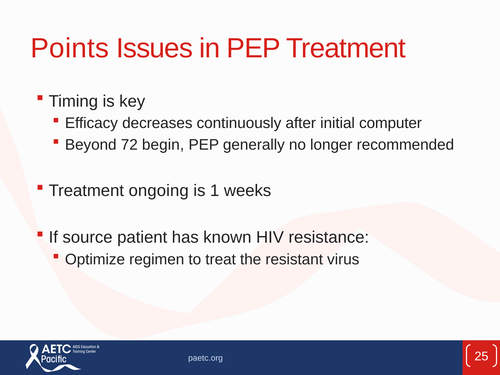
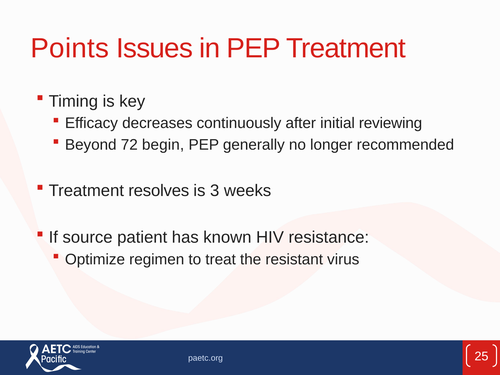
computer: computer -> reviewing (391, 123)
ongoing: ongoing -> resolves (159, 191)
1: 1 -> 3 (215, 191)
